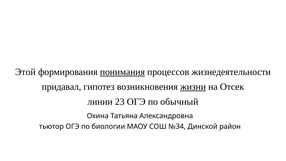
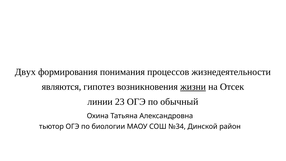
Этой: Этой -> Двух (25, 72)
понимания underline: present -> none (122, 72)
придавал: придавал -> являются (61, 87)
